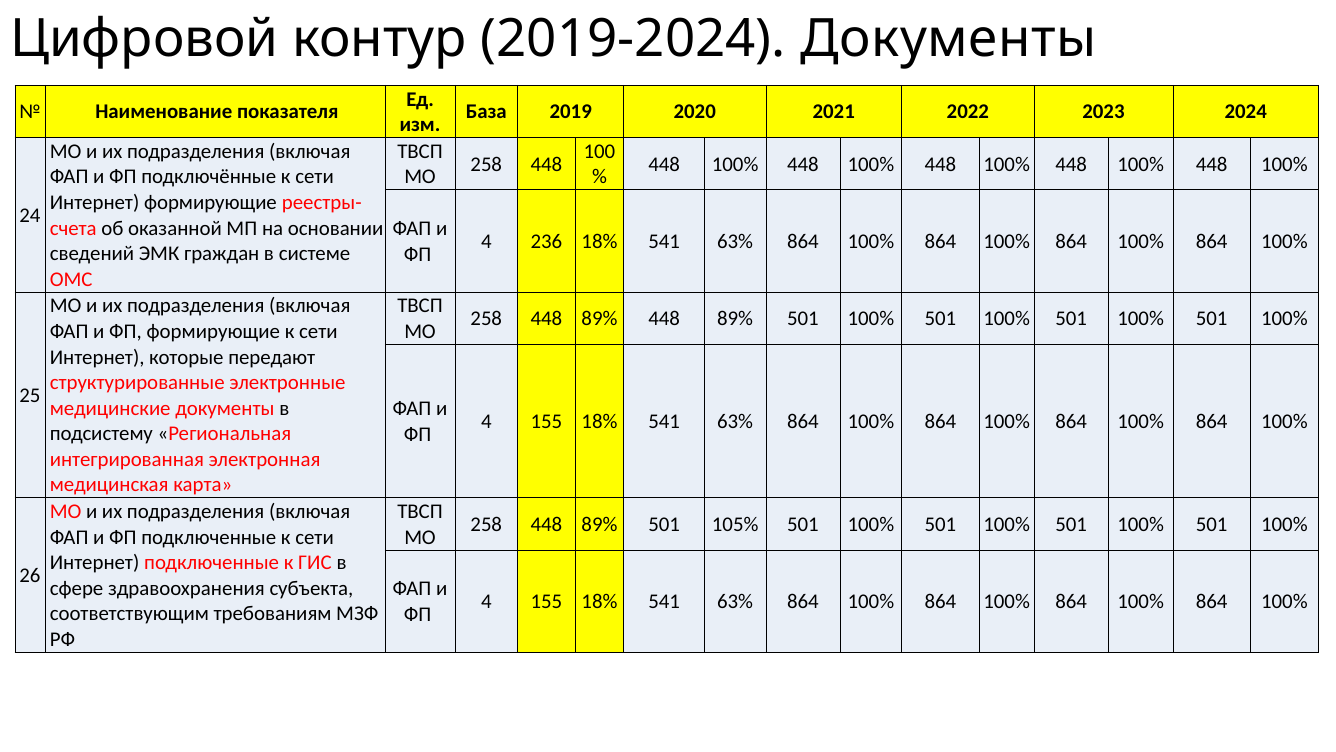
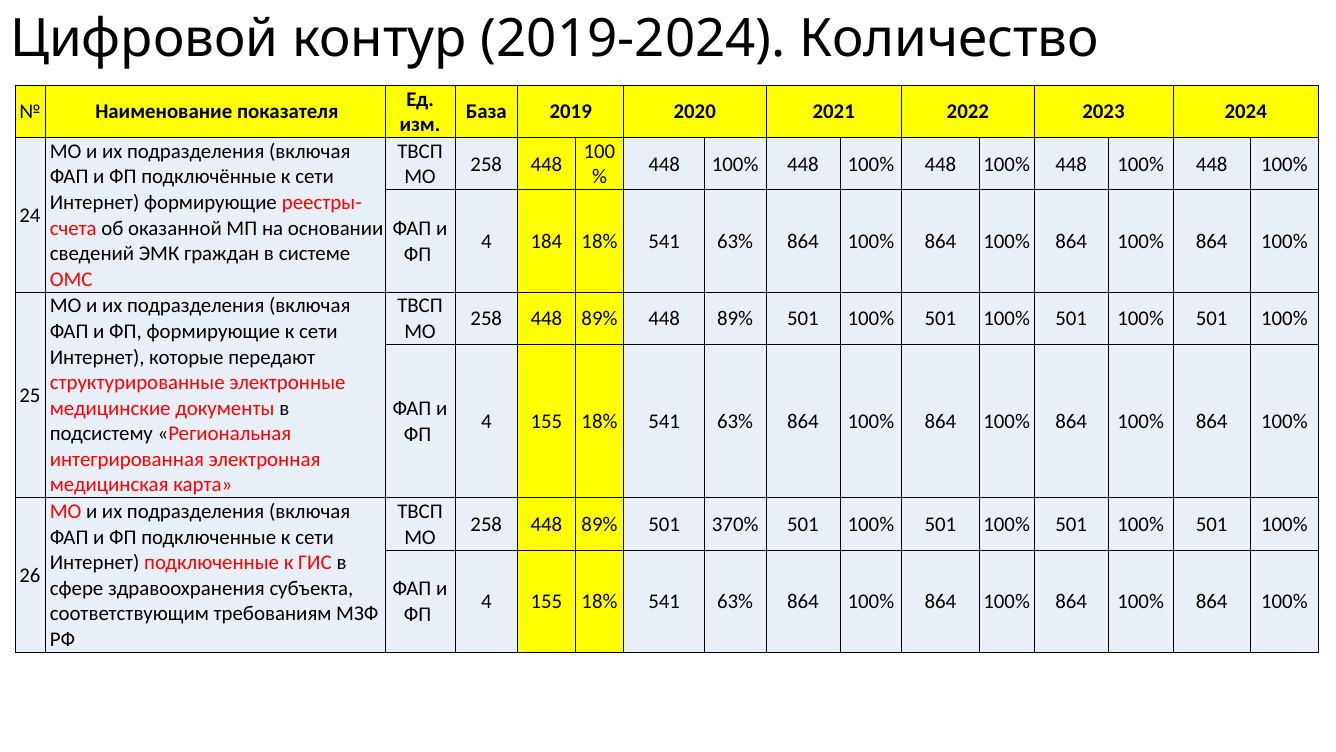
2019-2024 Документы: Документы -> Количество (949, 39)
236: 236 -> 184 (546, 241)
105%: 105% -> 370% (735, 524)
